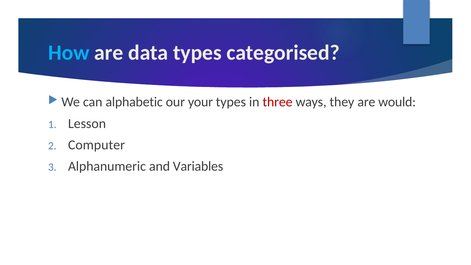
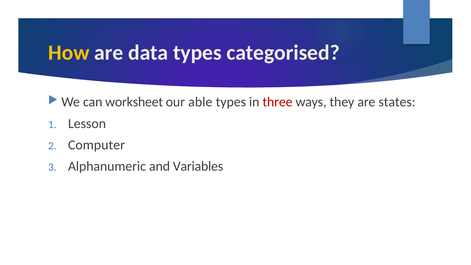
How colour: light blue -> yellow (69, 53)
alphabetic: alphabetic -> worksheet (134, 102)
your: your -> able (200, 102)
would: would -> states (397, 102)
